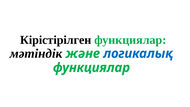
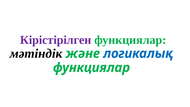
Кірістірілген colour: black -> purple (56, 40)
